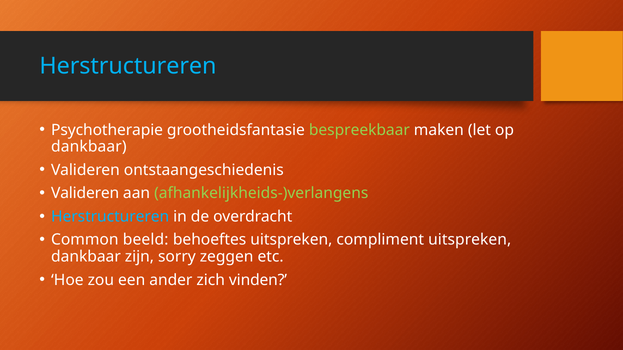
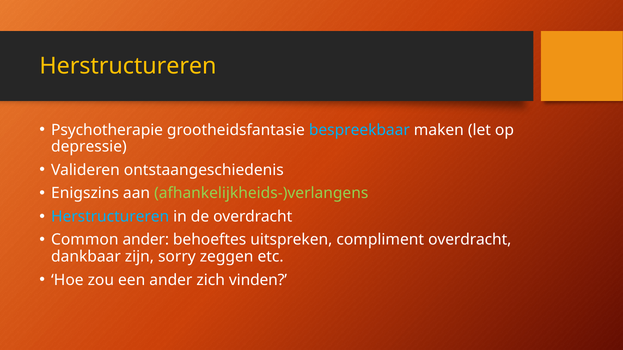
Herstructureren colour: light blue -> yellow (128, 66)
bespreekbaar colour: light green -> light blue (359, 130)
dankbaar: dankbaar -> depressie (89, 147)
Valideren: Valideren -> Enigszins (85, 193)
Common beeld: beeld -> ander (146, 240)
compliment uitspreken: uitspreken -> overdracht (470, 240)
